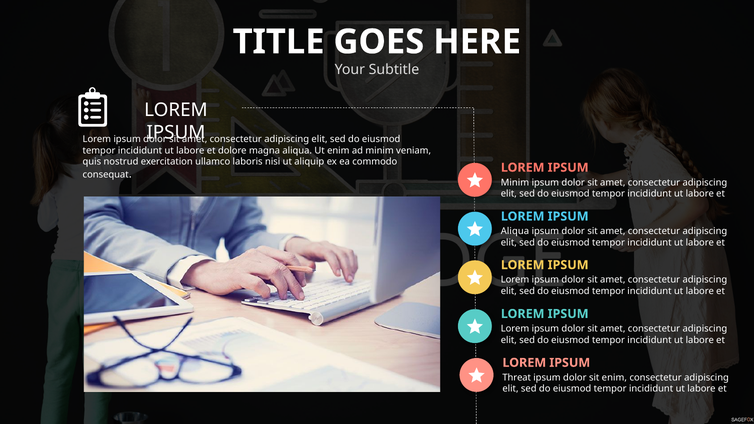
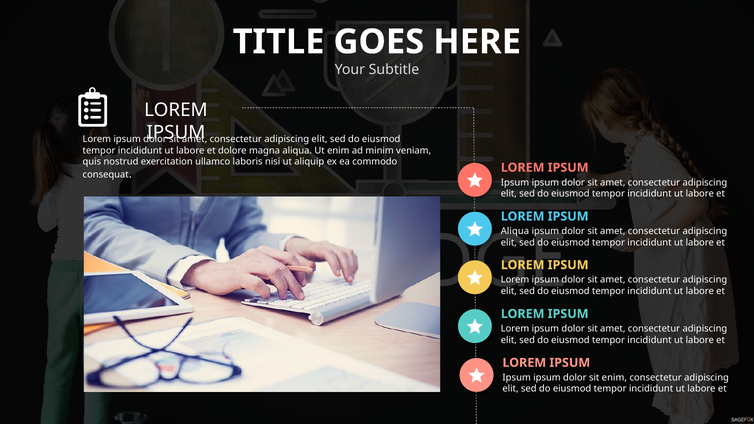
Minim: Minim -> Ipsum (515, 182)
Threat: Threat -> Ipsum (517, 378)
